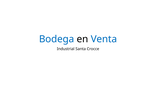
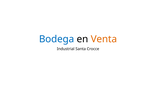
Venta colour: blue -> orange (104, 39)
